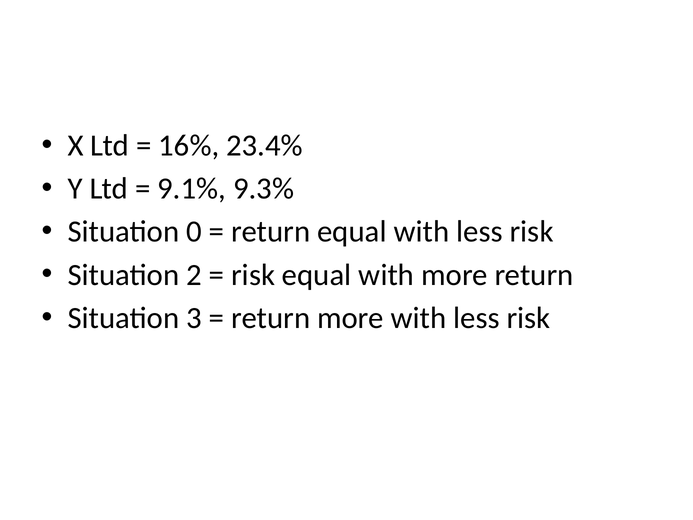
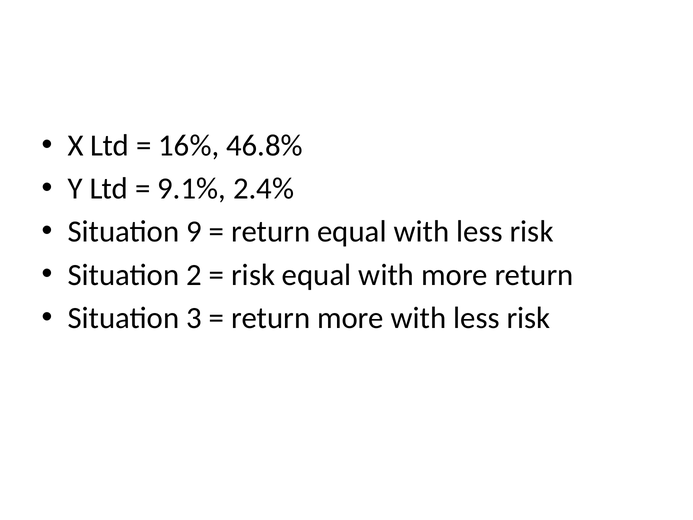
23.4%: 23.4% -> 46.8% (265, 145)
9.3%: 9.3% -> 2.4% (264, 189)
0: 0 -> 9 (194, 232)
